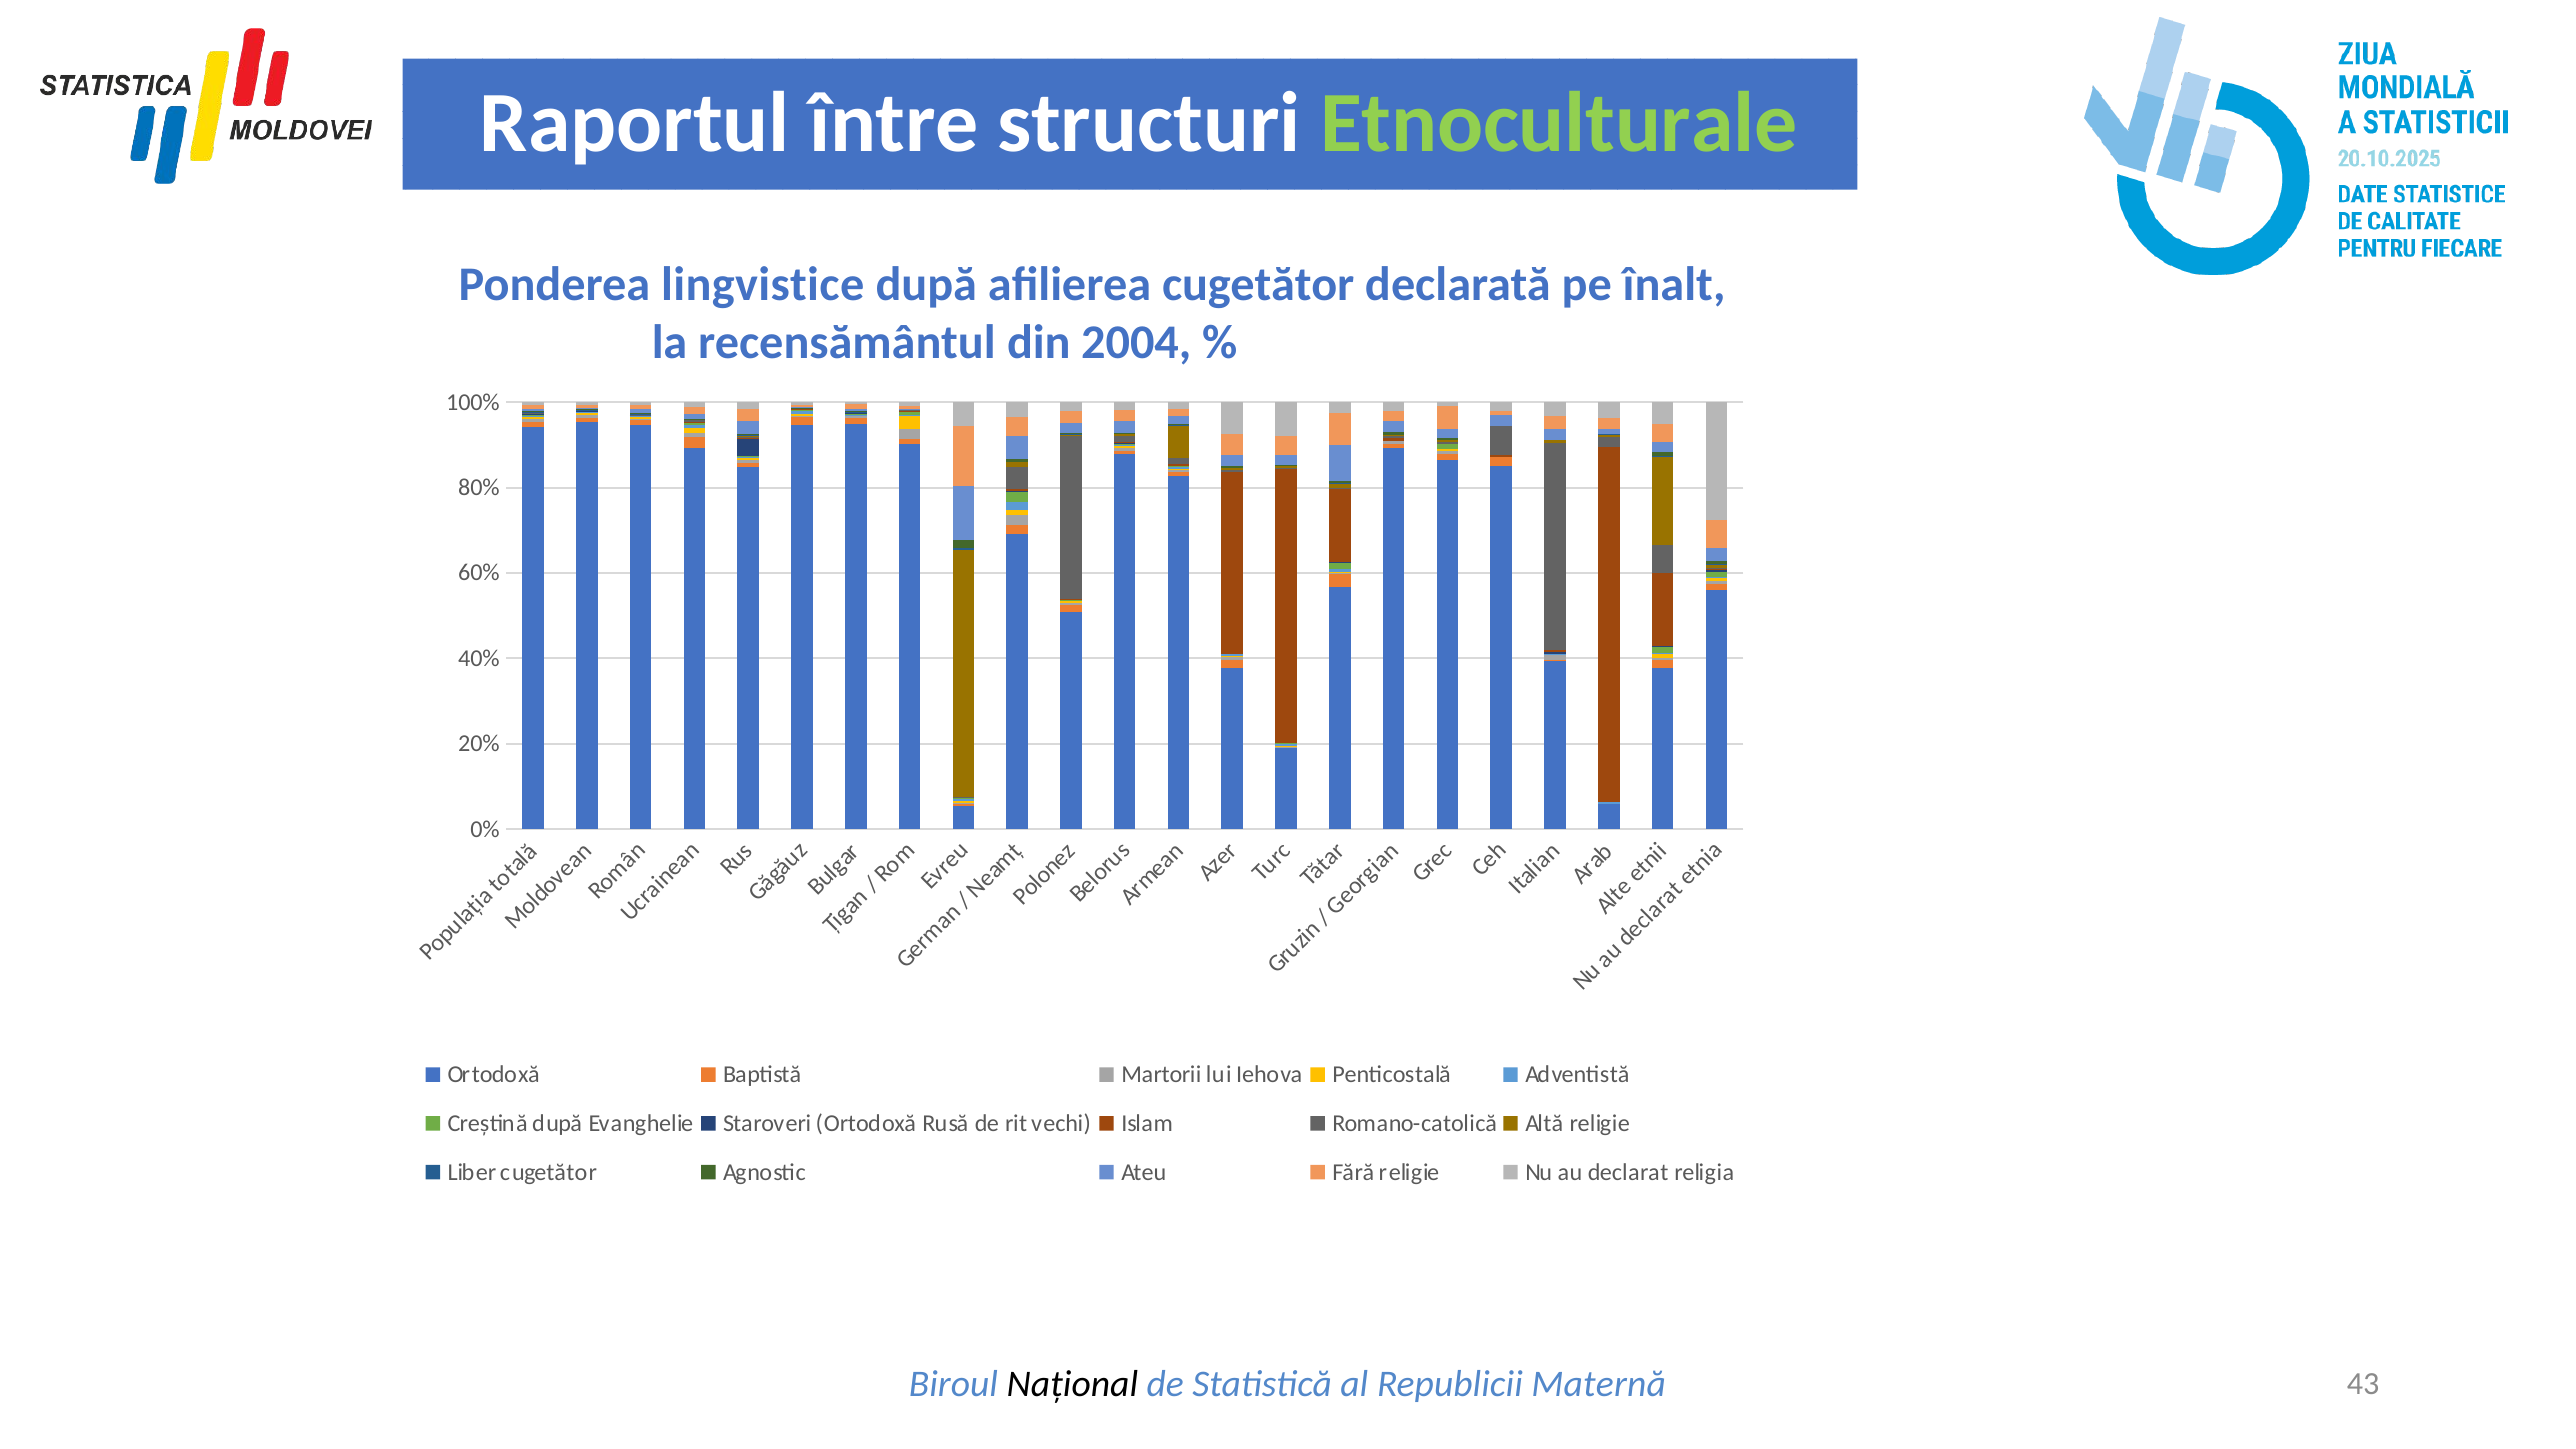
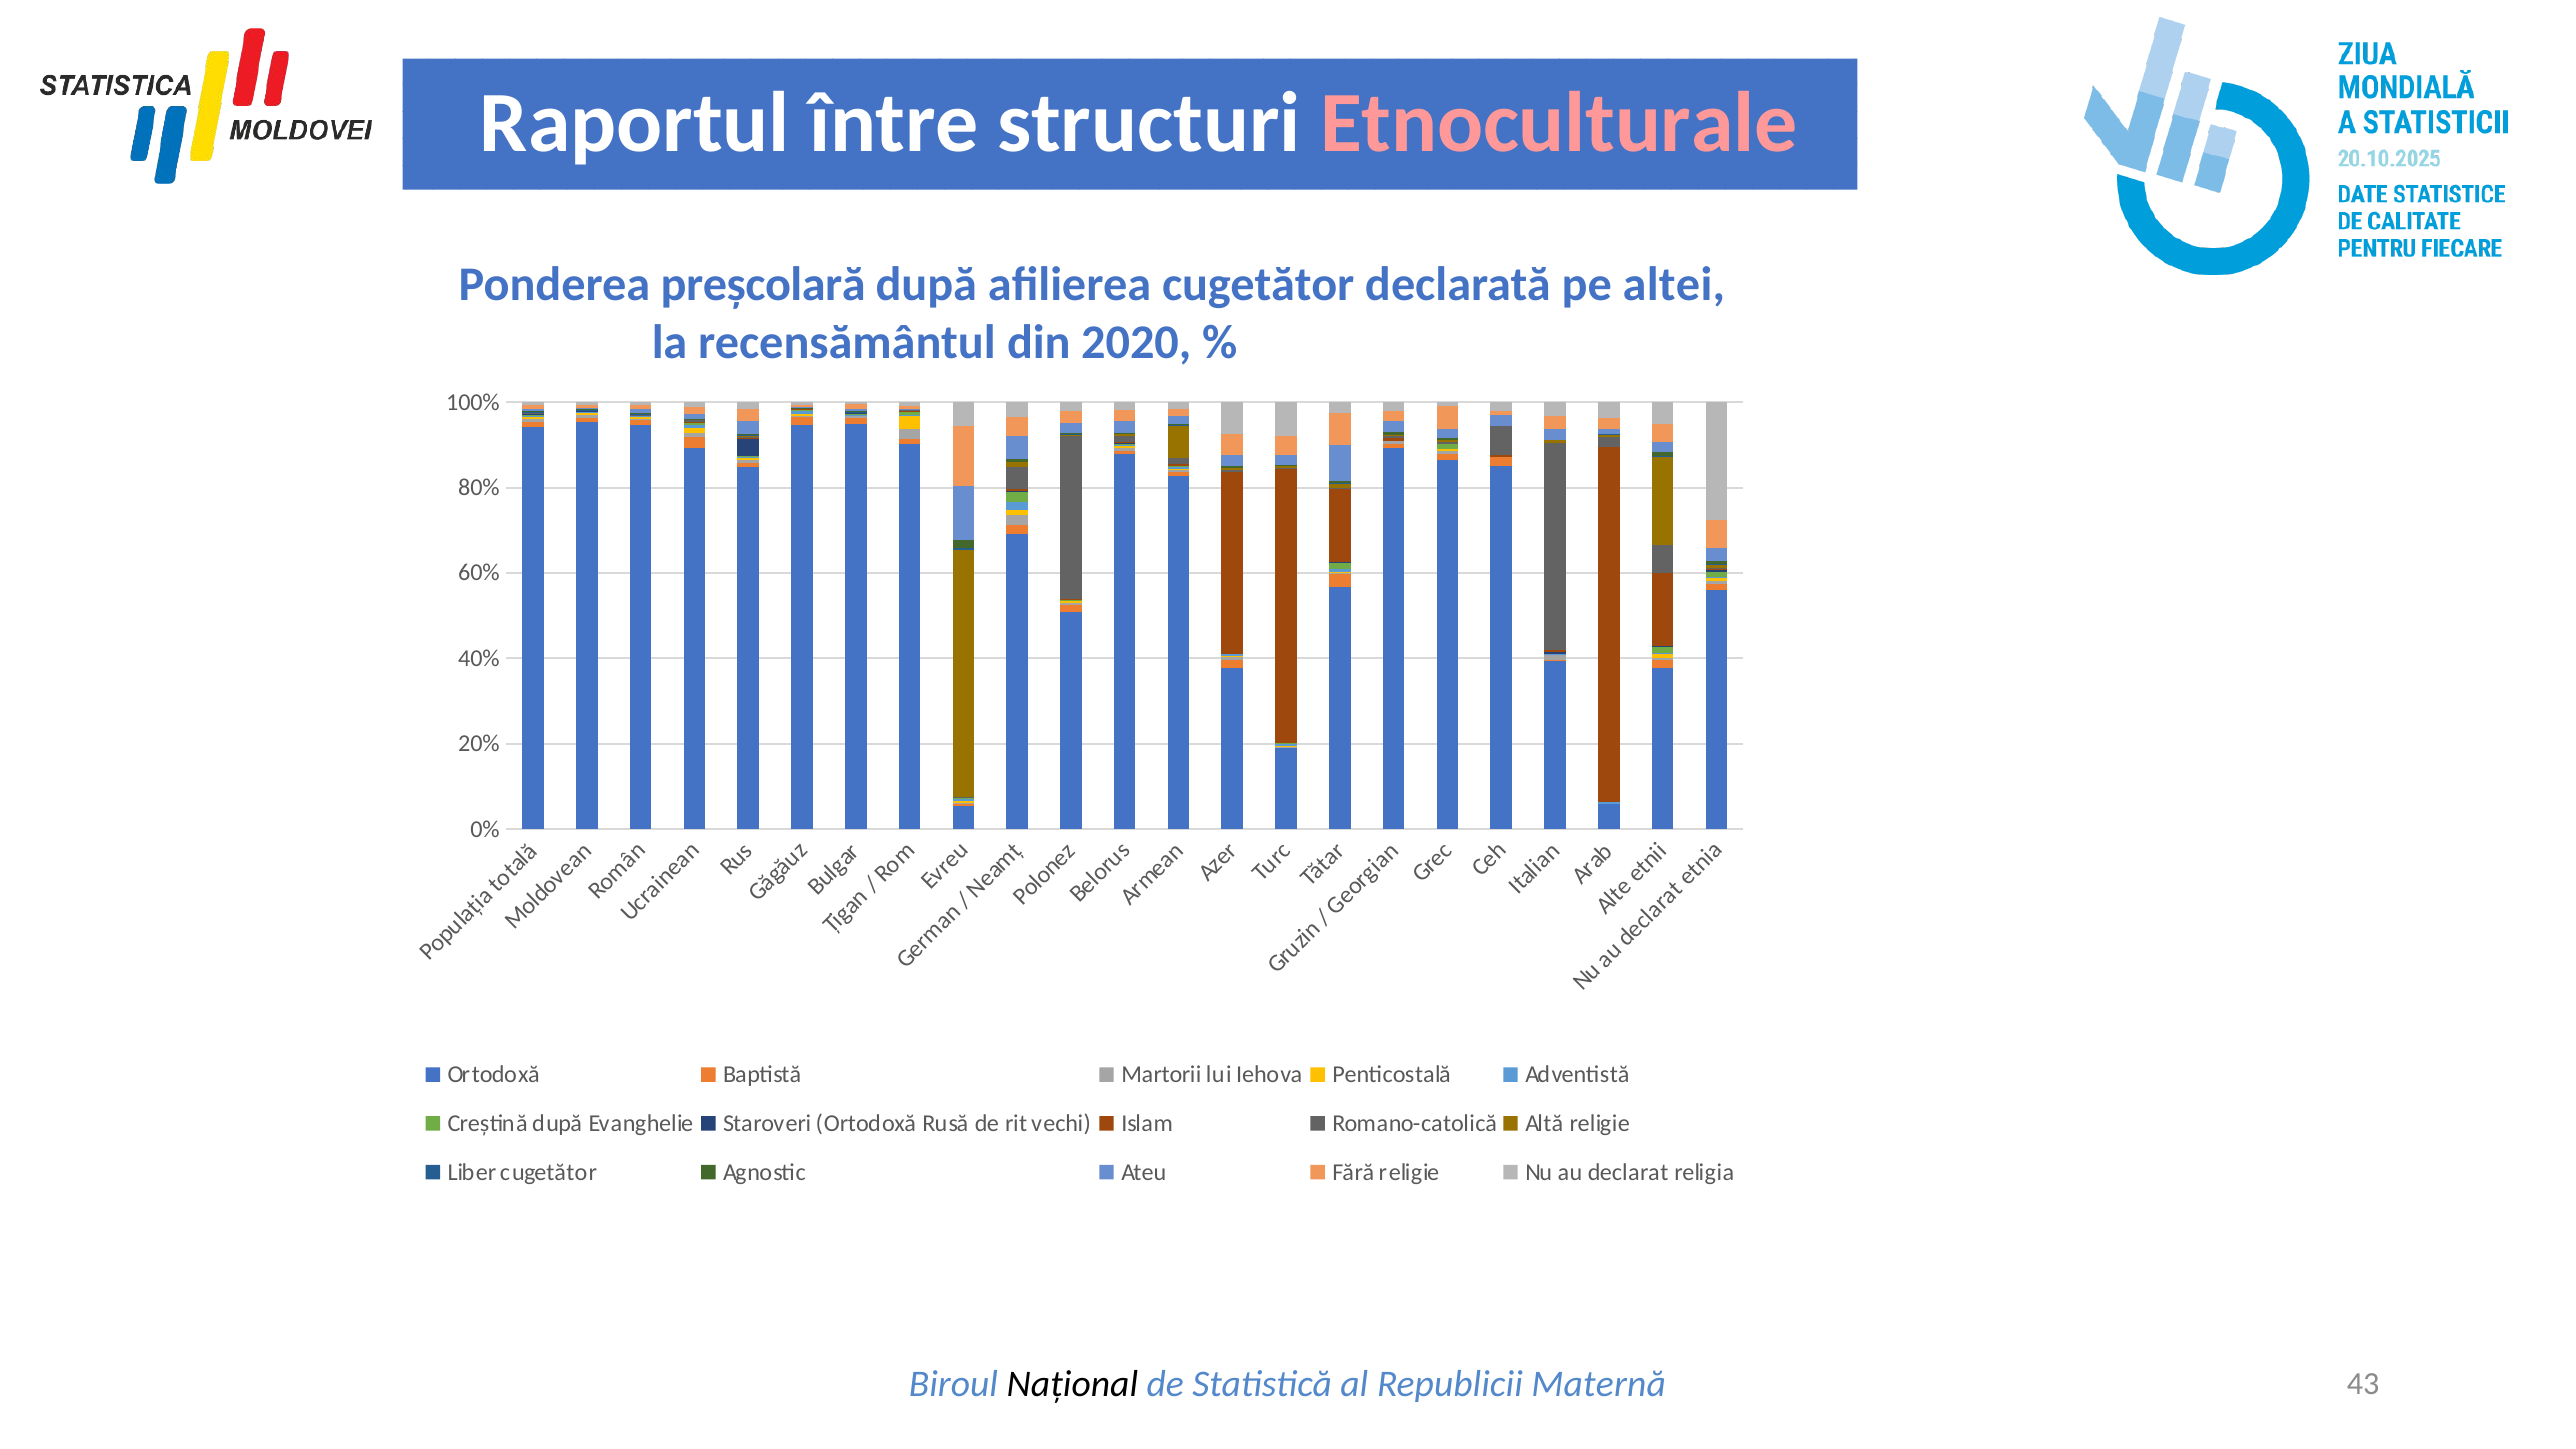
Etnoculturale colour: light green -> pink (1559, 124)
lingvistice: lingvistice -> preșcolară (763, 285)
înalt: înalt -> altei (1674, 285)
2004: 2004 -> 2020 (1136, 343)
